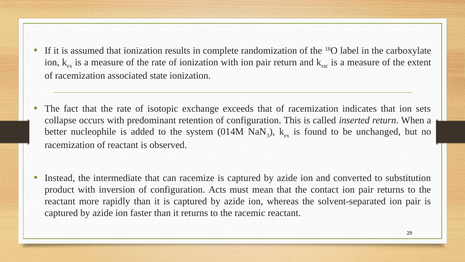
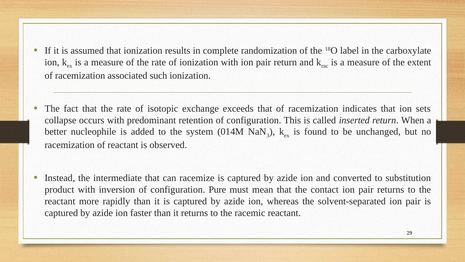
state: state -> such (159, 75)
Acts: Acts -> Pure (217, 189)
